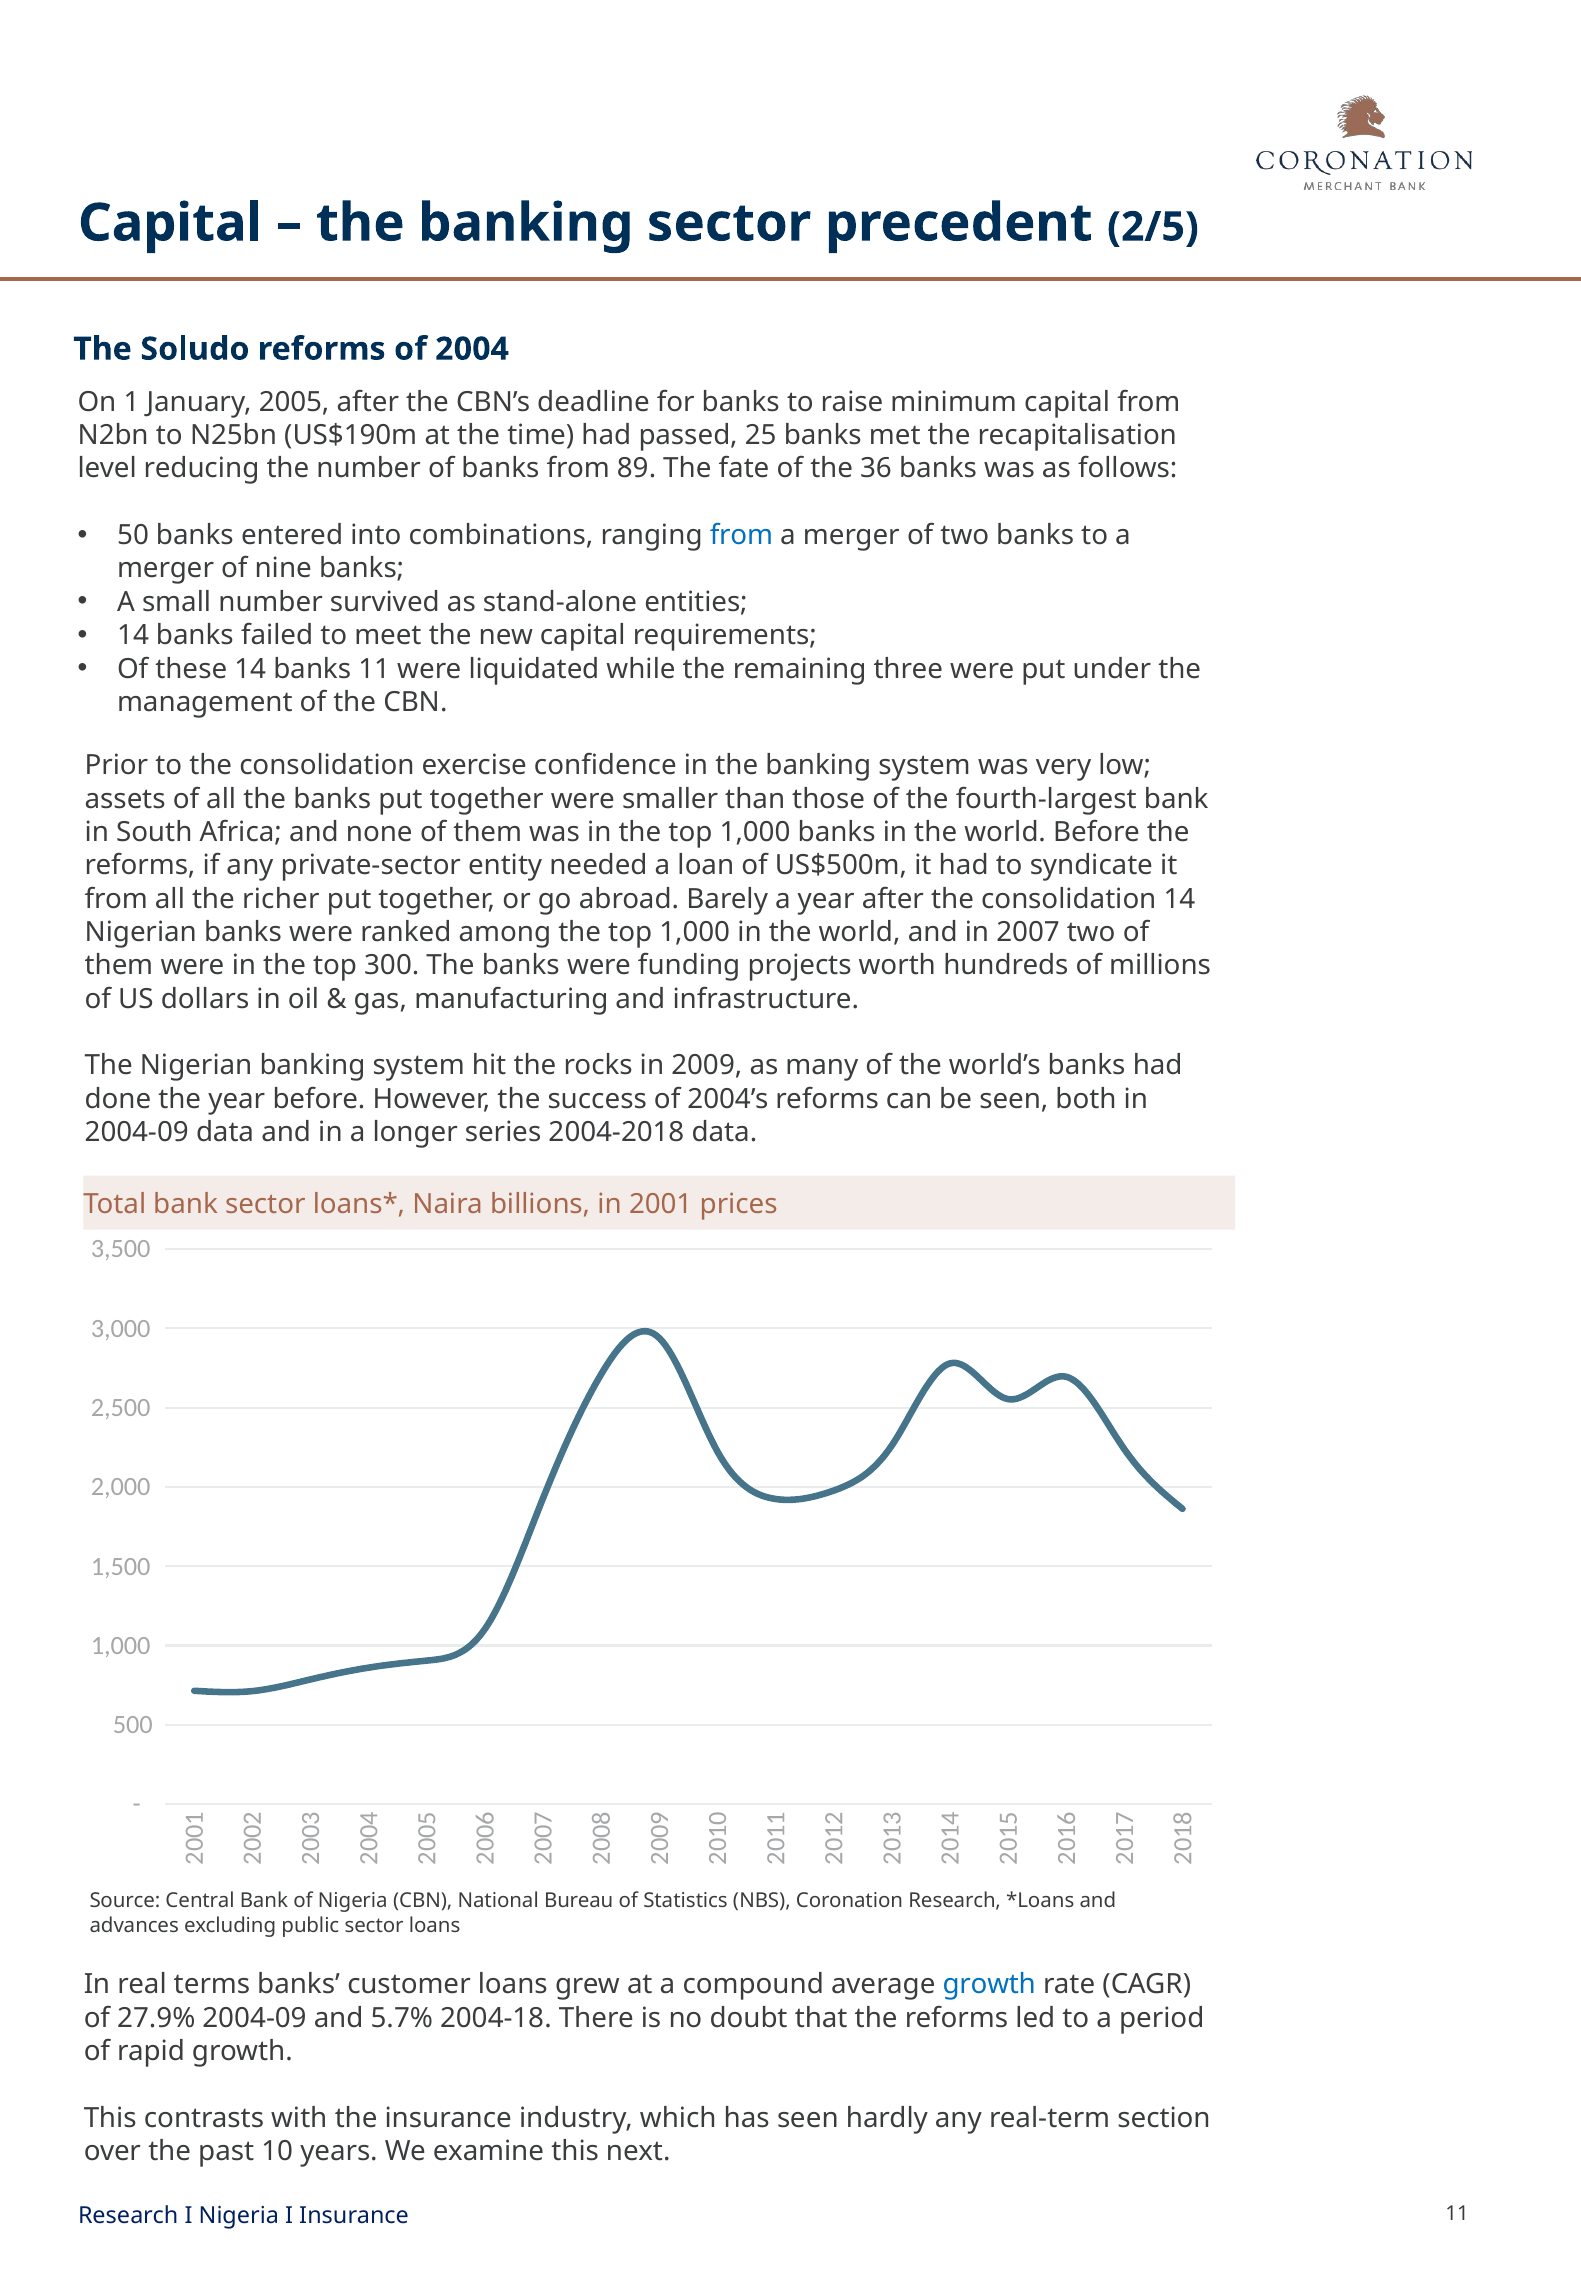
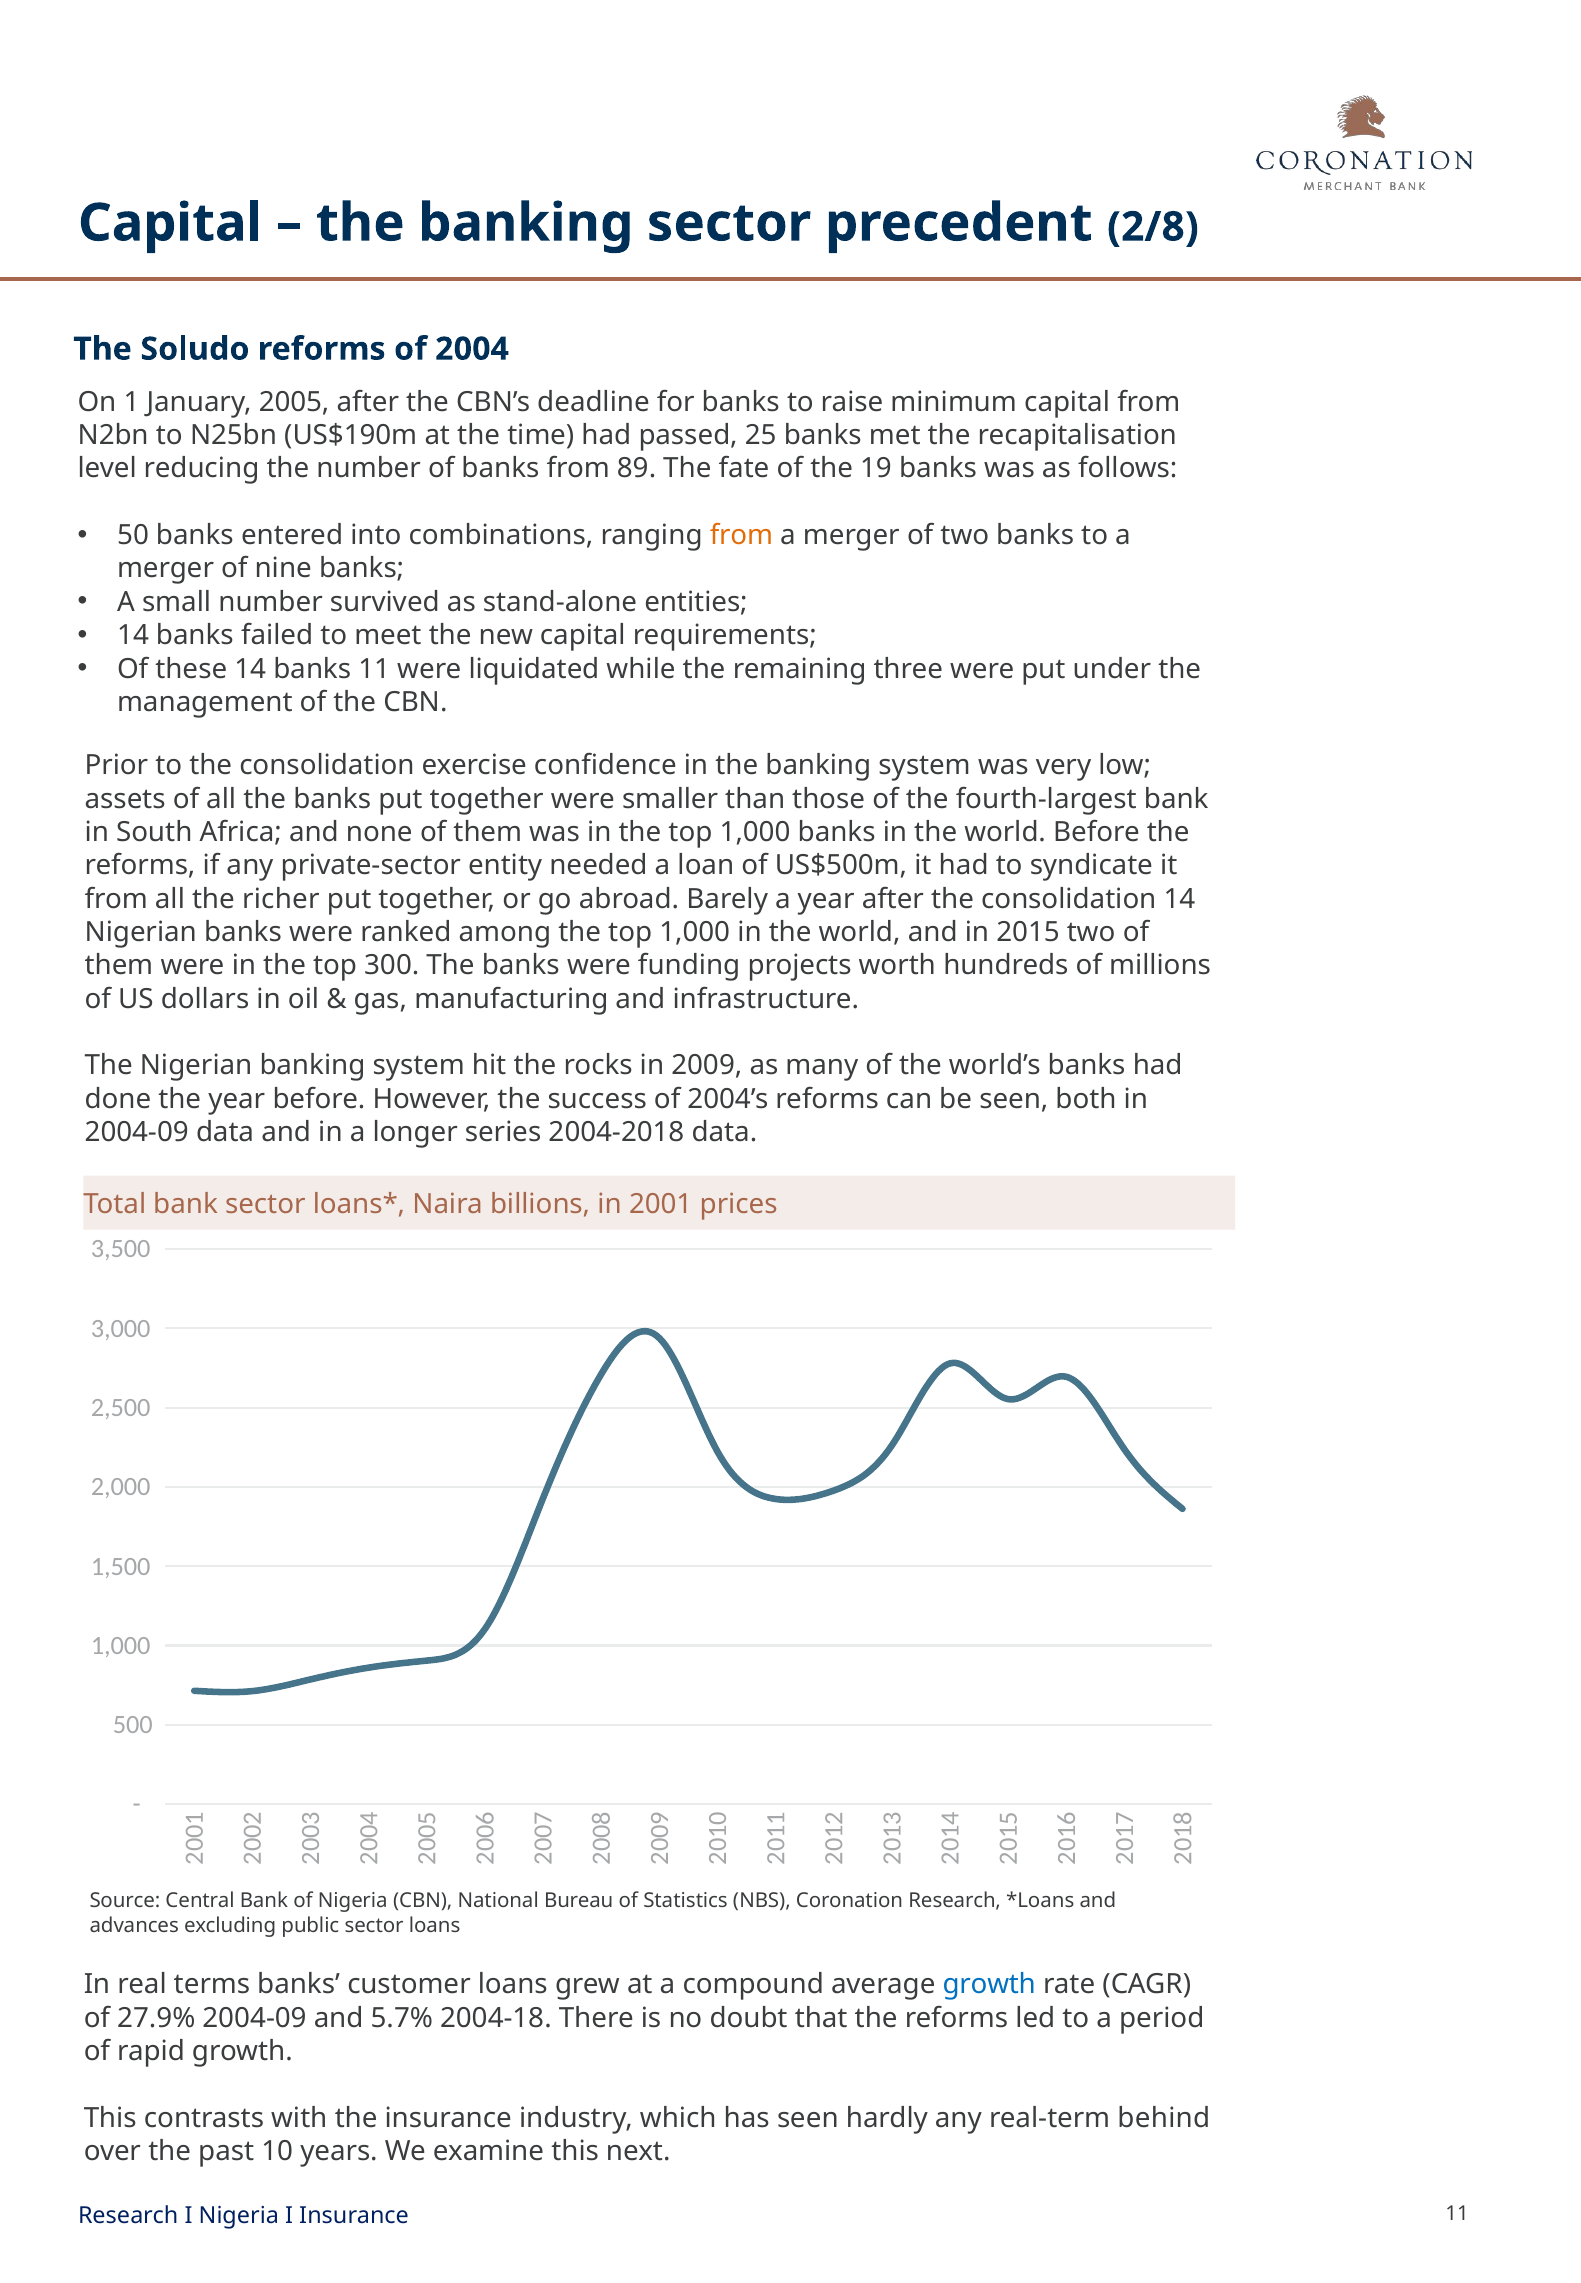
2/5: 2/5 -> 2/8 (1153, 227)
36: 36 -> 19 (876, 469)
from colour: blue -> orange (741, 536)
2007: 2007 -> 2015 (1028, 933)
section: section -> behind (1164, 2119)
